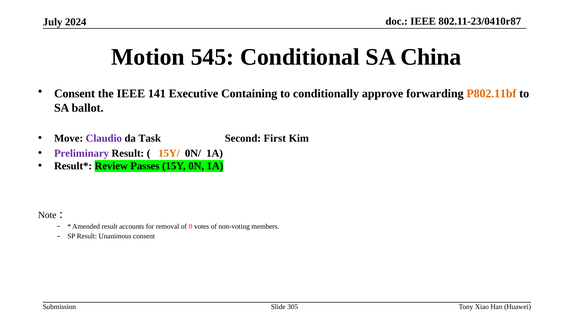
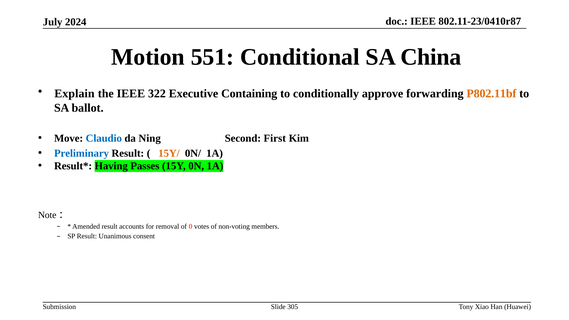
545: 545 -> 551 (212, 57)
Consent: Consent -> Explain (74, 94)
141: 141 -> 322 (157, 94)
Claudio colour: purple -> blue (104, 138)
Task: Task -> Ning (150, 138)
Preliminary colour: purple -> blue (82, 153)
Review: Review -> Having (111, 166)
